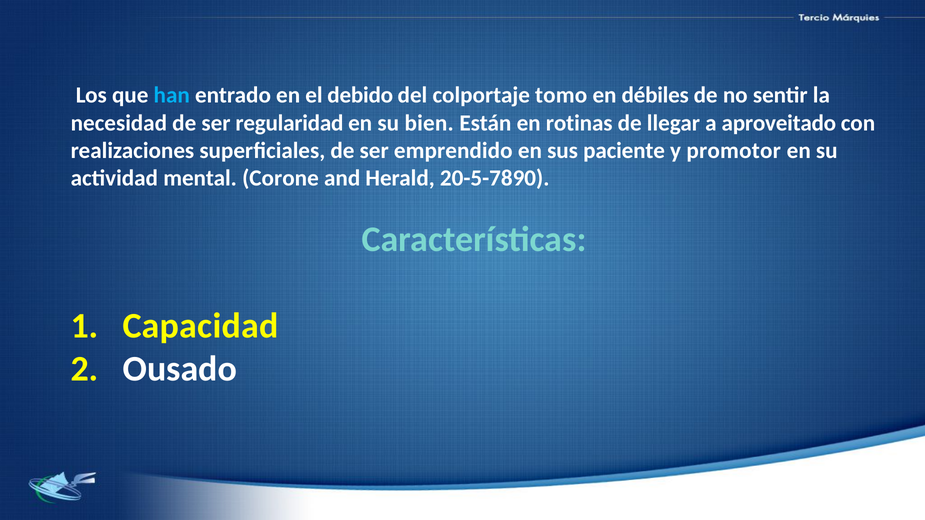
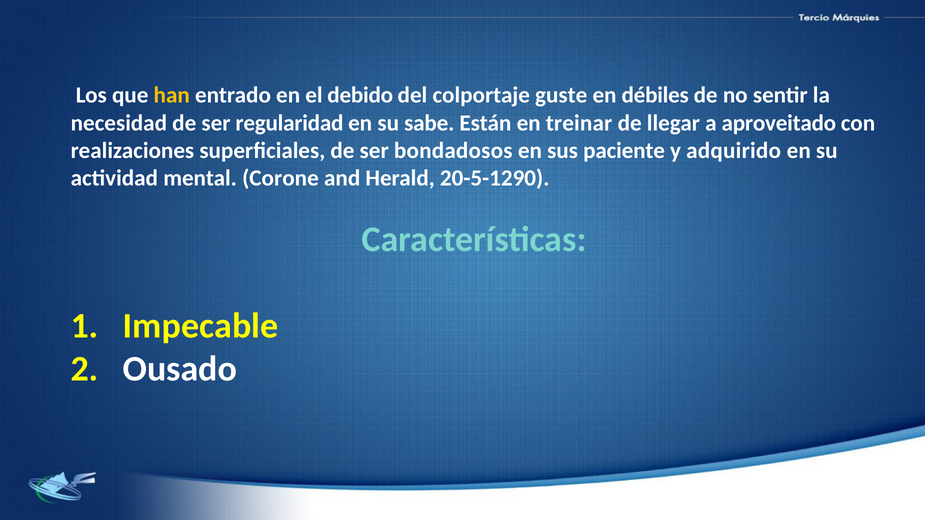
han colour: light blue -> yellow (172, 95)
tomo: tomo -> guste (561, 95)
bien: bien -> sabe (429, 123)
rotinas: rotinas -> treinar (579, 123)
emprendido: emprendido -> bondadosos (453, 151)
promotor: promotor -> adquirido (734, 151)
20-5-7890: 20-5-7890 -> 20-5-1290 (495, 178)
Capacidad: Capacidad -> Impecable (201, 326)
